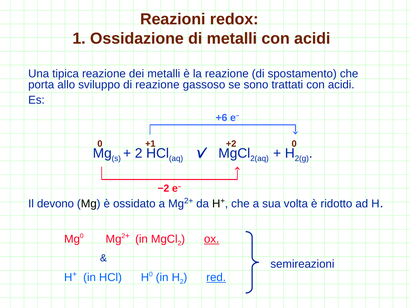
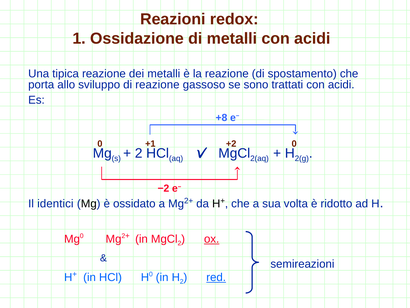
+6: +6 -> +8 (221, 117)
devono: devono -> identici (55, 204)
